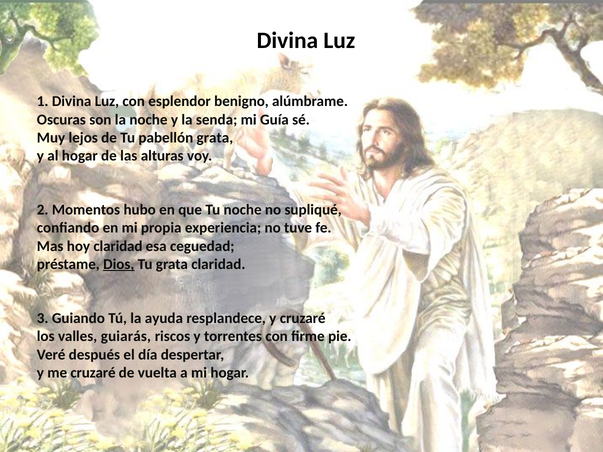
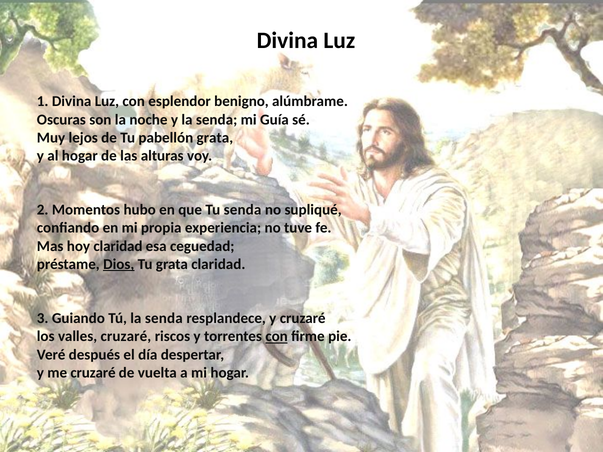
Tu noche: noche -> senda (243, 210)
Tú la ayuda: ayuda -> senda (164, 319)
valles guiarás: guiarás -> cruzaré (126, 337)
con underline: none -> present (277, 337)
